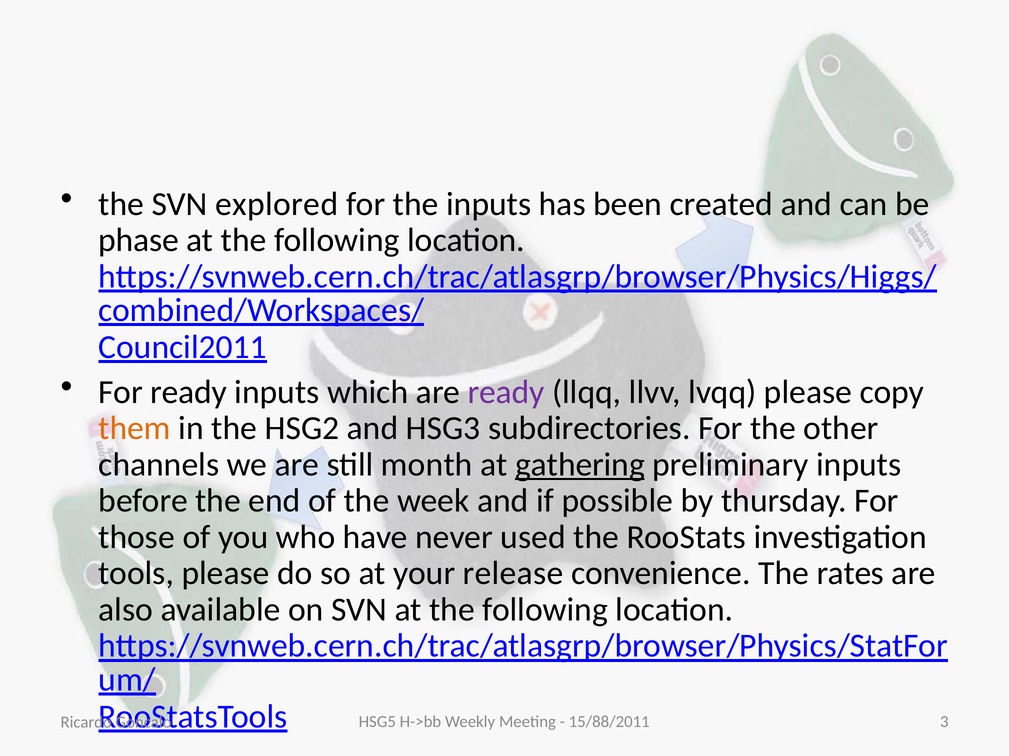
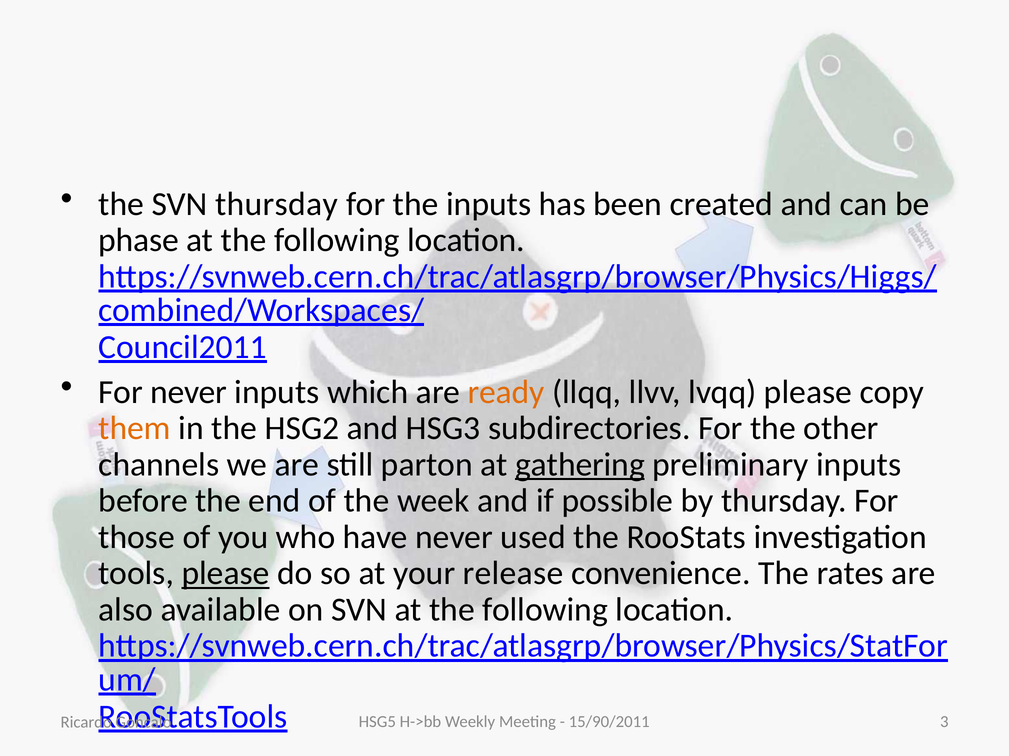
SVN explored: explored -> thursday (277, 204)
For ready: ready -> never (189, 392)
ready colour: purple -> orange (506, 392)
month: month -> parton (427, 465)
please underline: none -> present (226, 574)
15/88/2011: 15/88/2011 -> 15/90/2011 (609, 723)
